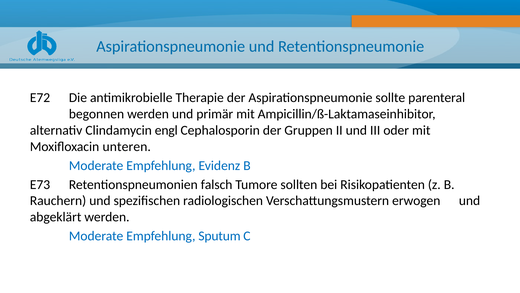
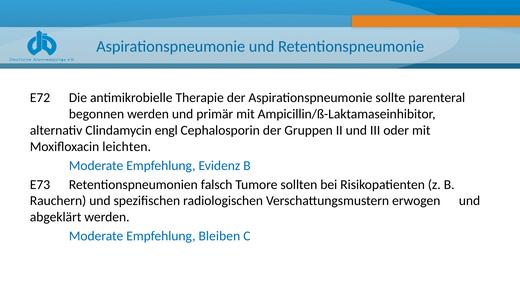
unteren: unteren -> leichten (127, 146)
Sputum: Sputum -> Bleiben (219, 236)
